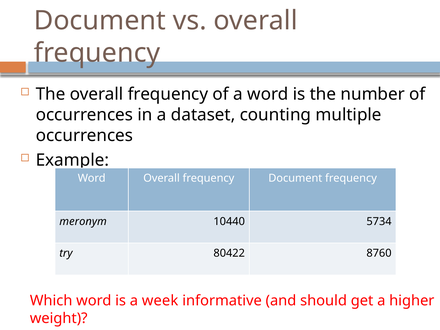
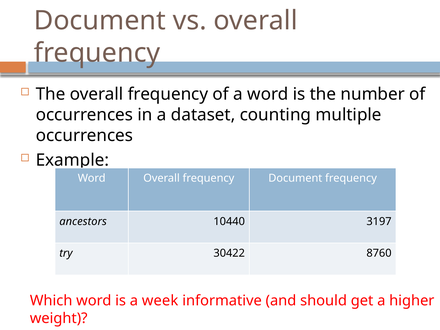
meronym: meronym -> ancestors (83, 221)
5734: 5734 -> 3197 (379, 221)
80422: 80422 -> 30422 (229, 253)
